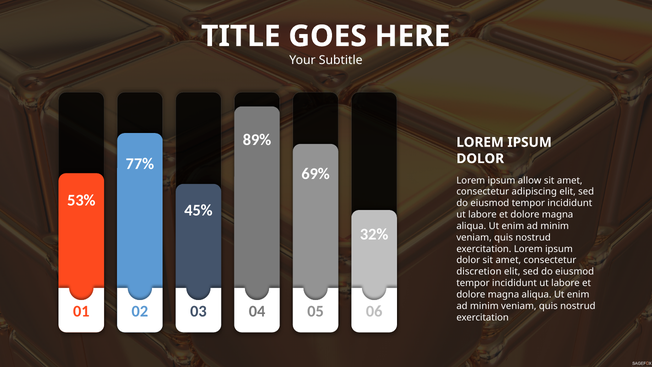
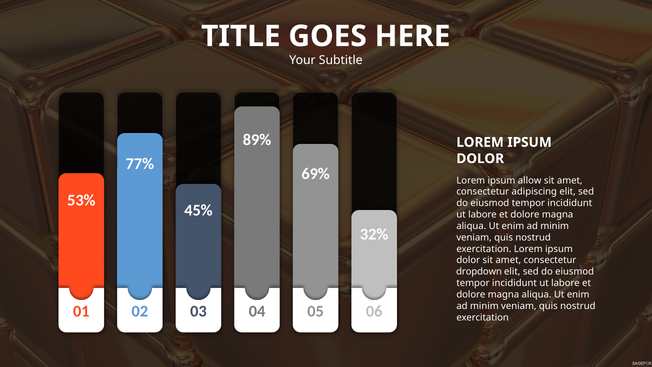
discretion: discretion -> dropdown (479, 272)
